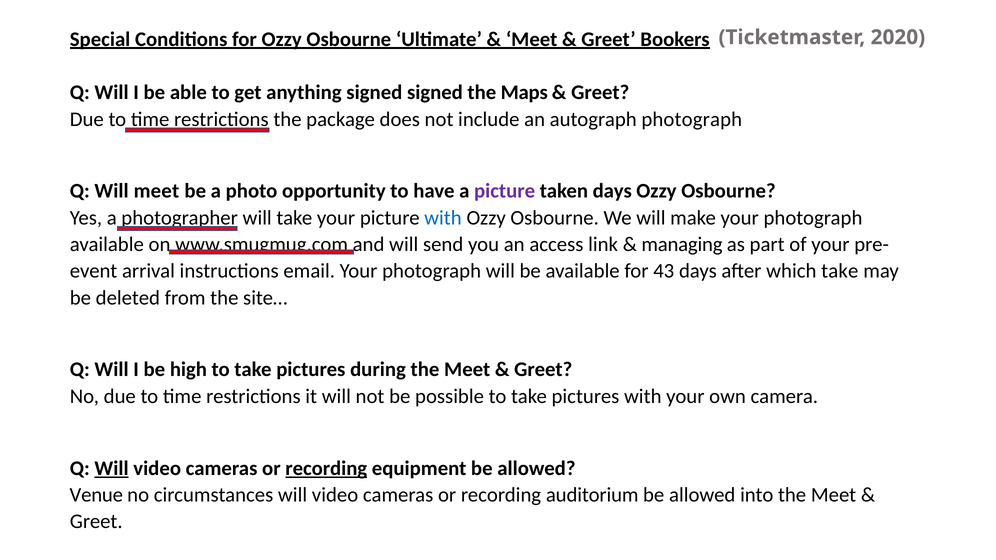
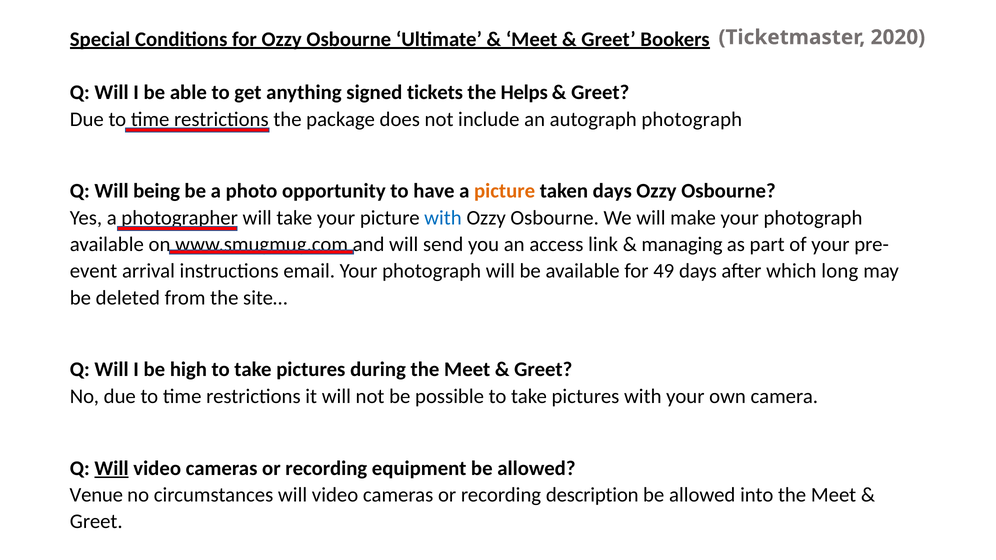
signed signed: signed -> tickets (435, 93)
Maps: Maps -> Helps (524, 93)
Will meet: meet -> being (157, 191)
picture colour: purple -> orange (505, 191)
43: 43 -> 49 (664, 271)
which take: take -> long (840, 271)
recording underline: present -> none (326, 468)
auditorium: auditorium -> description (592, 495)
